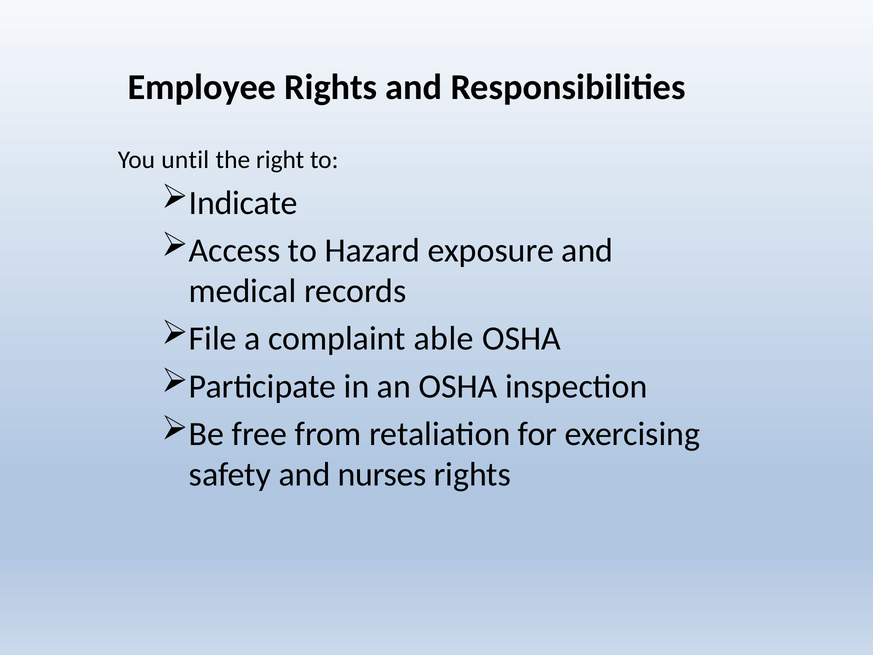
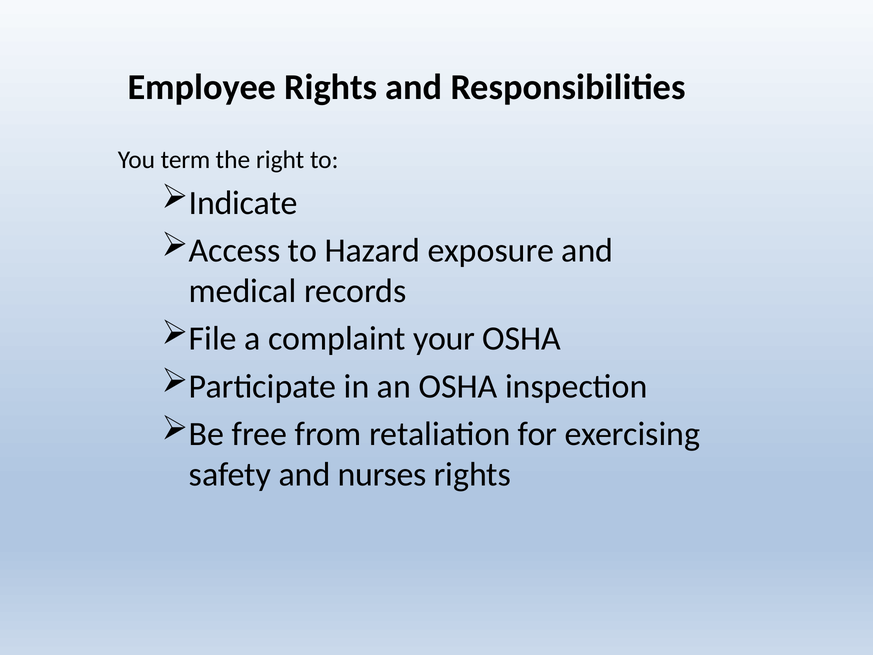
until: until -> term (185, 160)
able: able -> your (444, 339)
